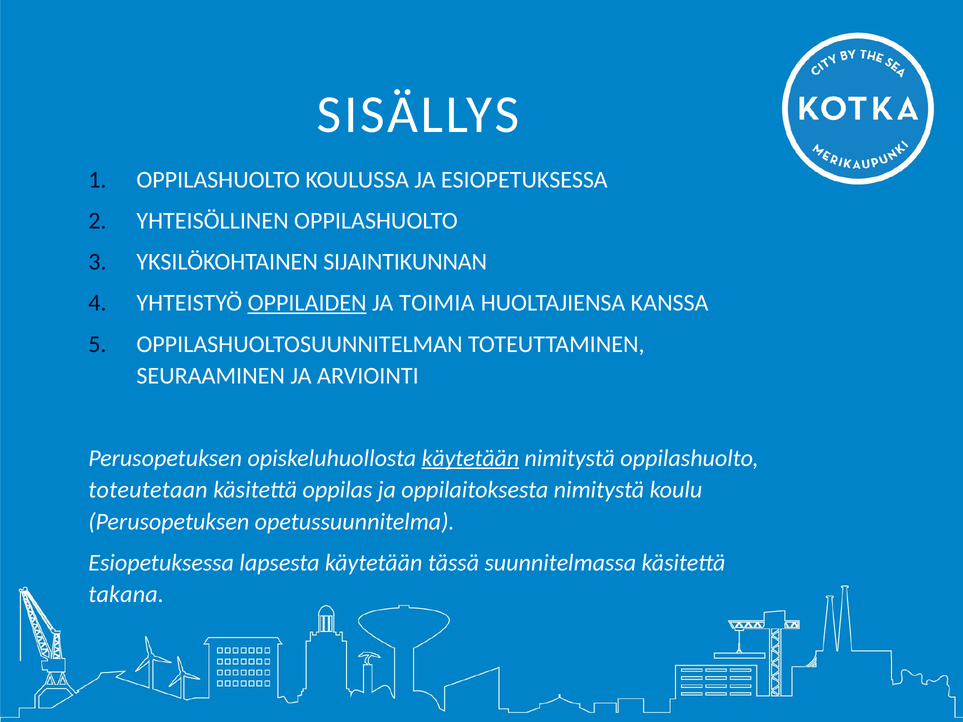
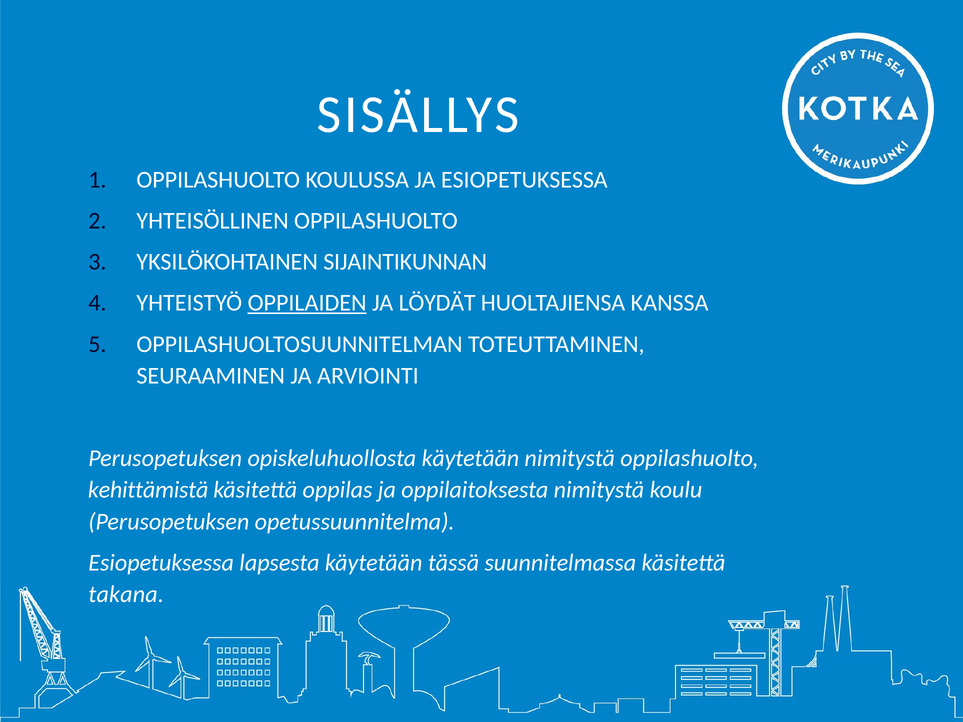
TOIMIA: TOIMIA -> LÖYDÄT (437, 303)
käytetään underline: present -> none (470, 458)
toteutetaan: toteutetaan -> kehittämistä (148, 490)
